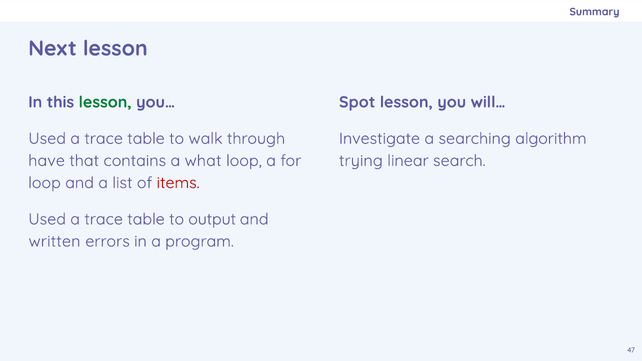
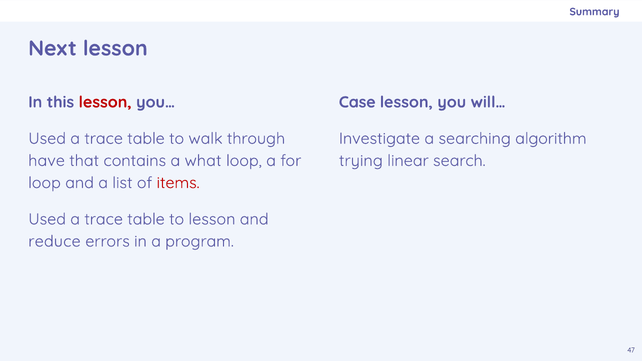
lesson colour: green -> red (105, 102)
Spot: Spot -> Case (357, 102)
to output: output -> lesson (212, 219)
written: written -> reduce (55, 241)
